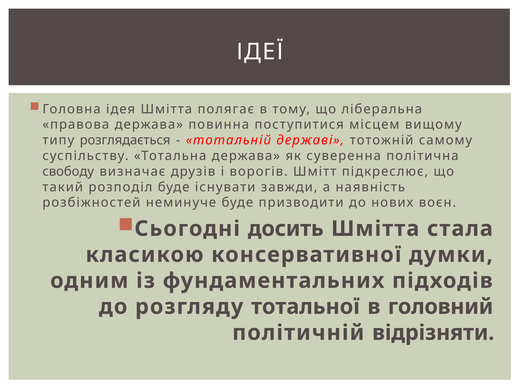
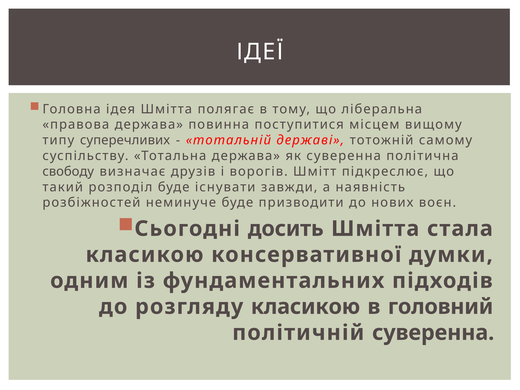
розглядається: розглядається -> суперечливих (125, 140)
розгляду тотальної: тотальної -> класикою (305, 307)
політичній відрізняти: відрізняти -> суверенна (433, 333)
